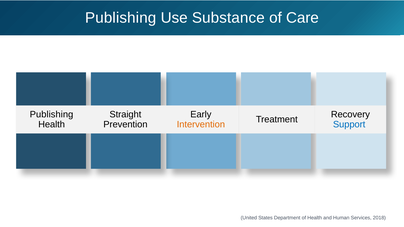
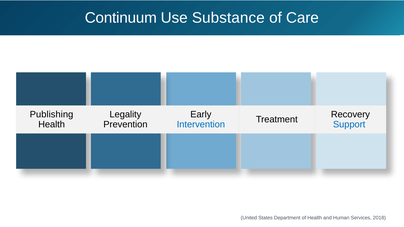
Publishing: Publishing -> Continuum (121, 18)
Straight: Straight -> Legality (125, 115)
Intervention colour: orange -> blue (201, 125)
